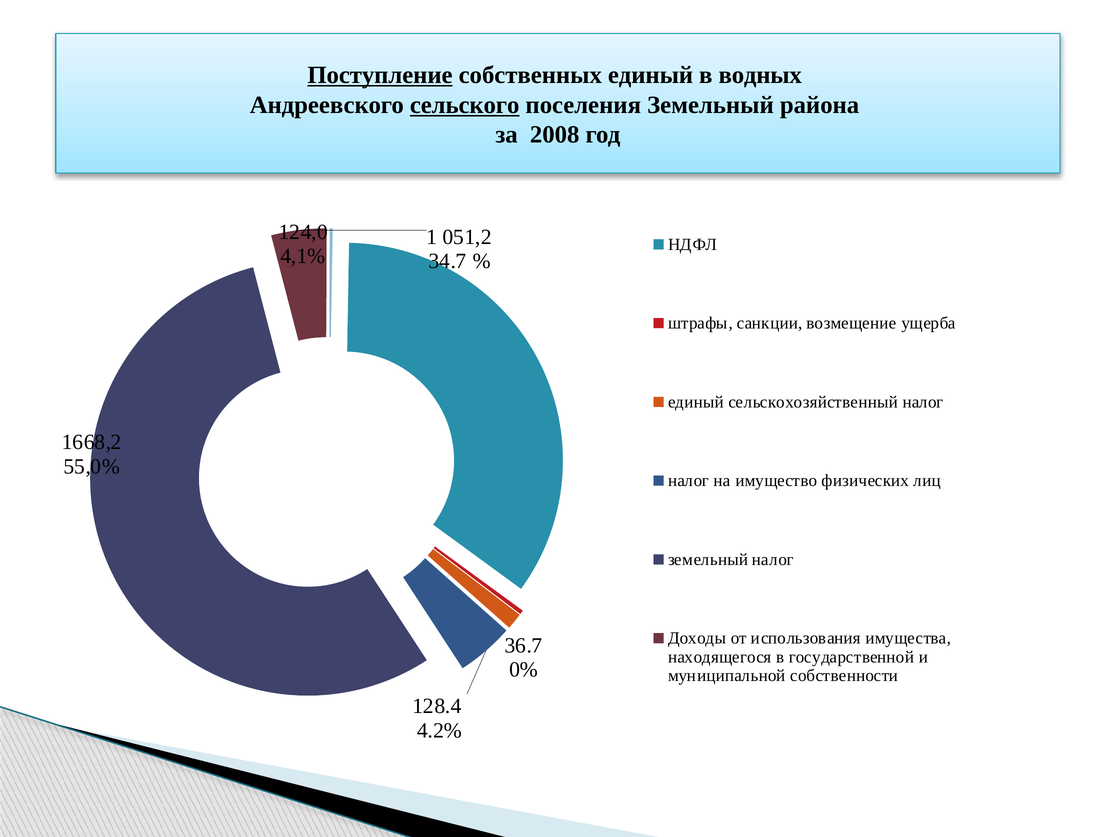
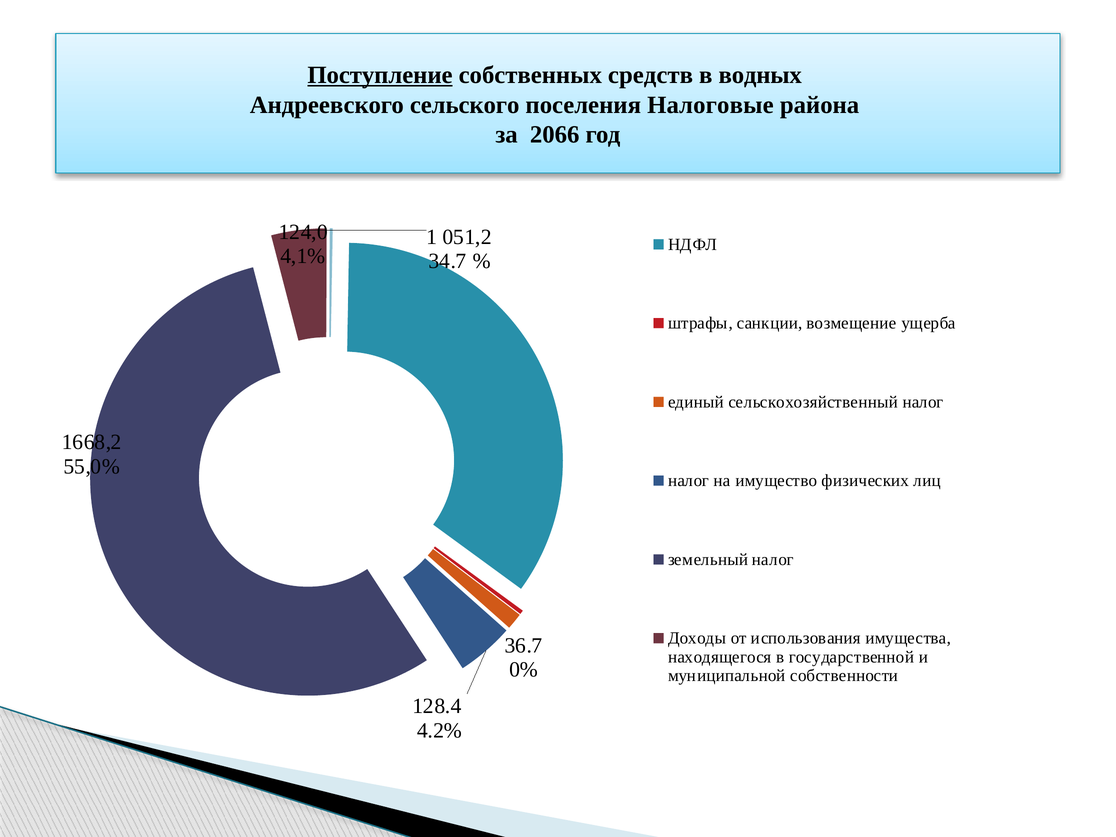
собственных единый: единый -> средств (650, 75)
сельского underline: present -> none (465, 105)
поселения Земельный: Земельный -> Налоговые (710, 105)
2008: 2008 -> 2066 (555, 135)
